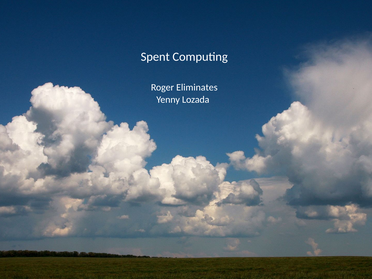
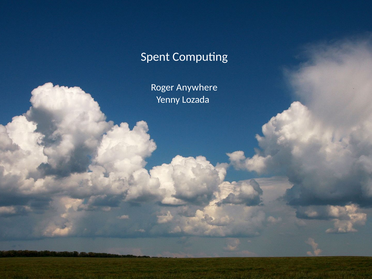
Eliminates: Eliminates -> Anywhere (197, 87)
